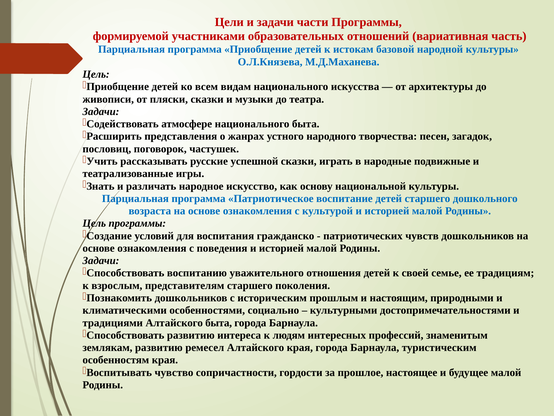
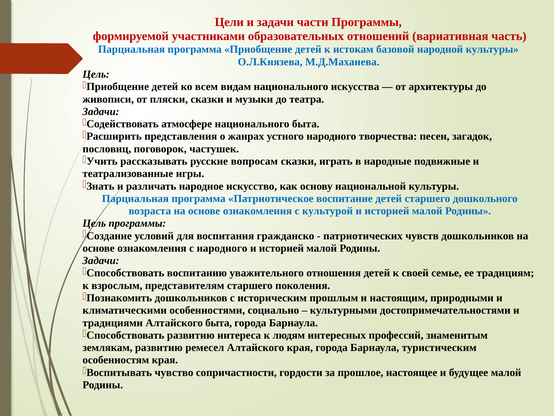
успешной: успешной -> вопросам (254, 161)
с поведения: поведения -> народного (222, 248)
